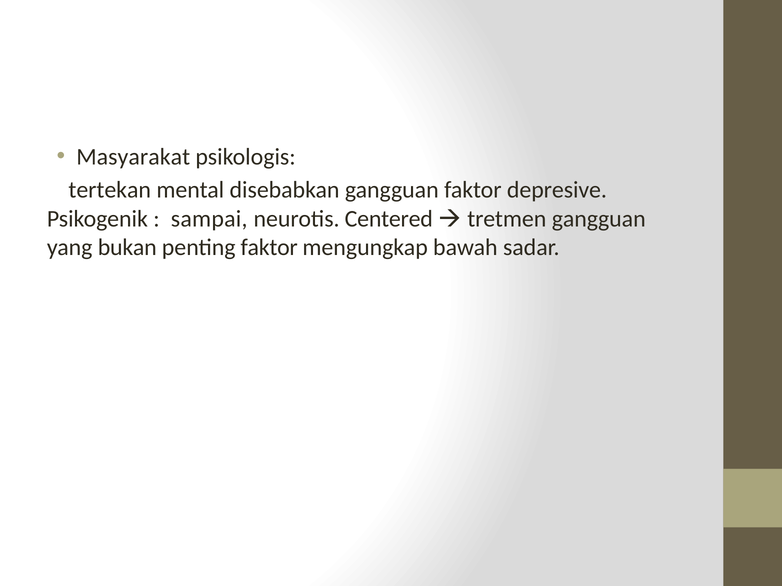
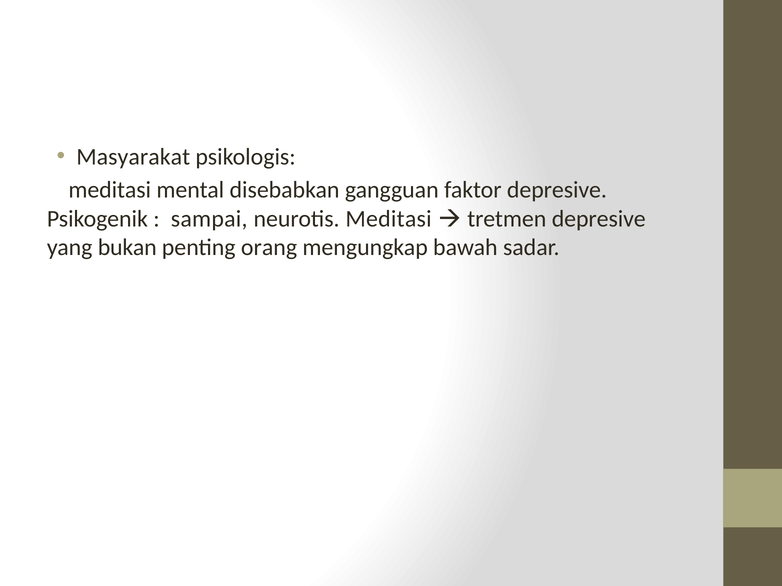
tertekan: tertekan -> meditasi (110, 190)
neurotis Centered: Centered -> Meditasi (389, 219)
tretmen gangguan: gangguan -> depresive (599, 219)
penting faktor: faktor -> orang (269, 248)
